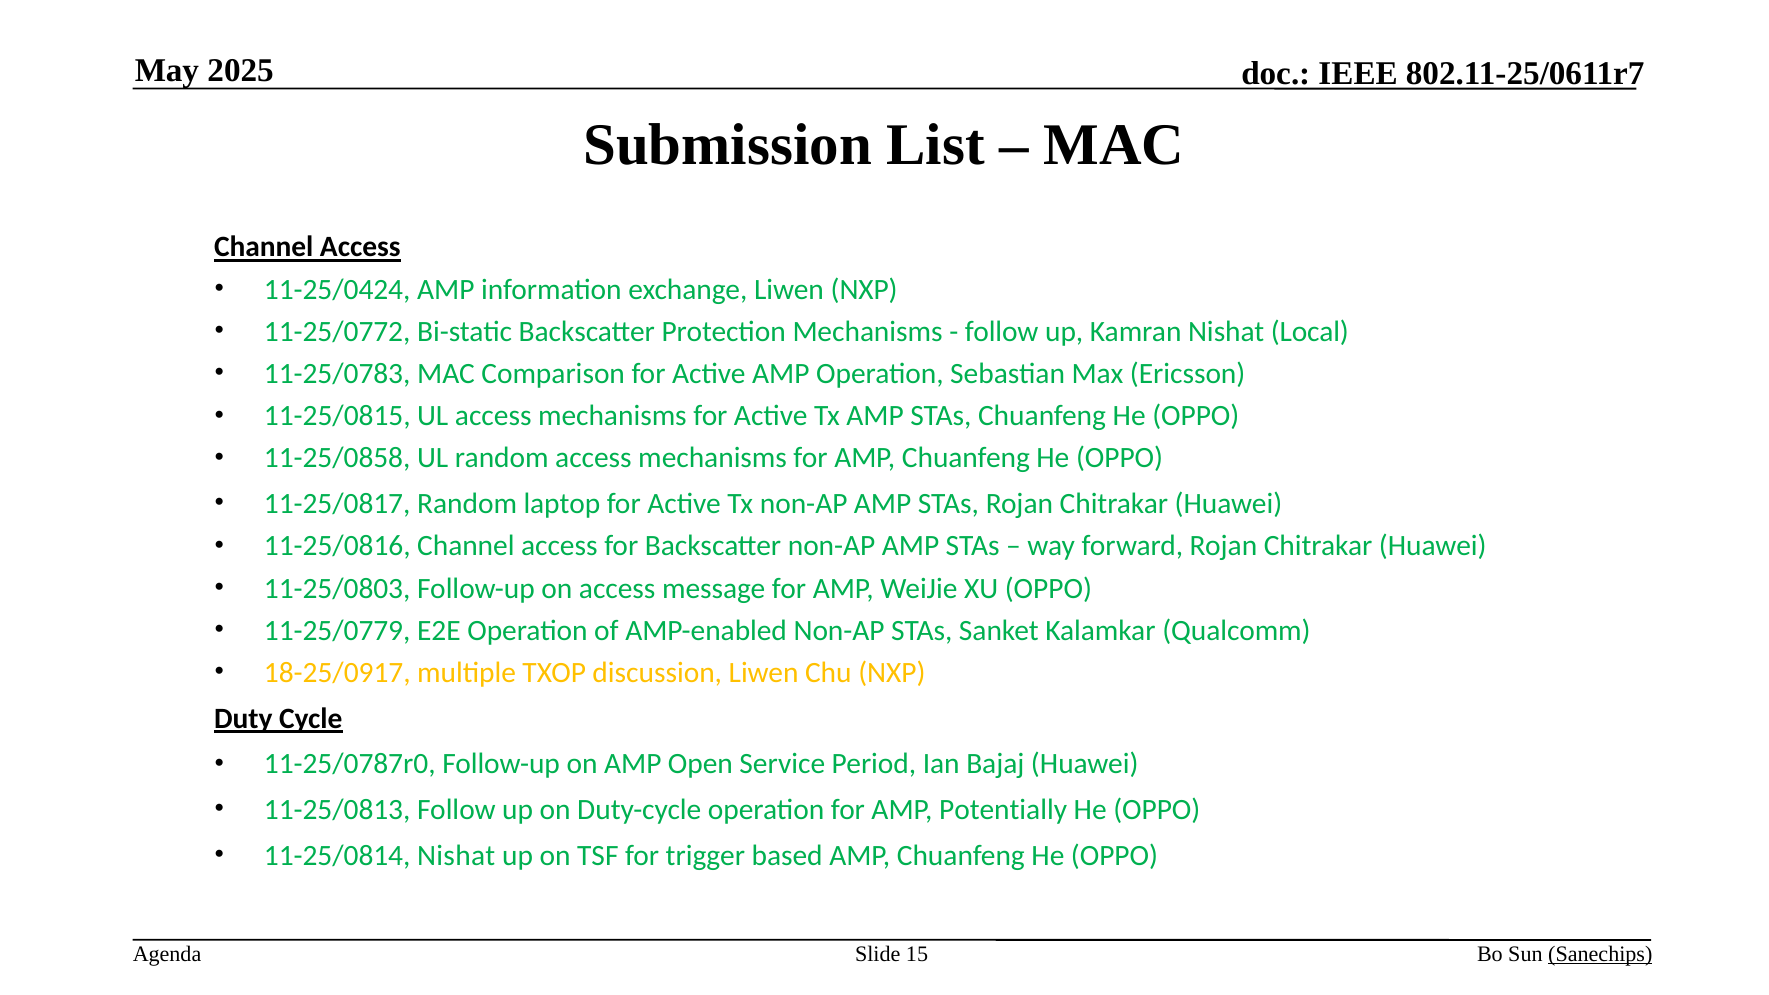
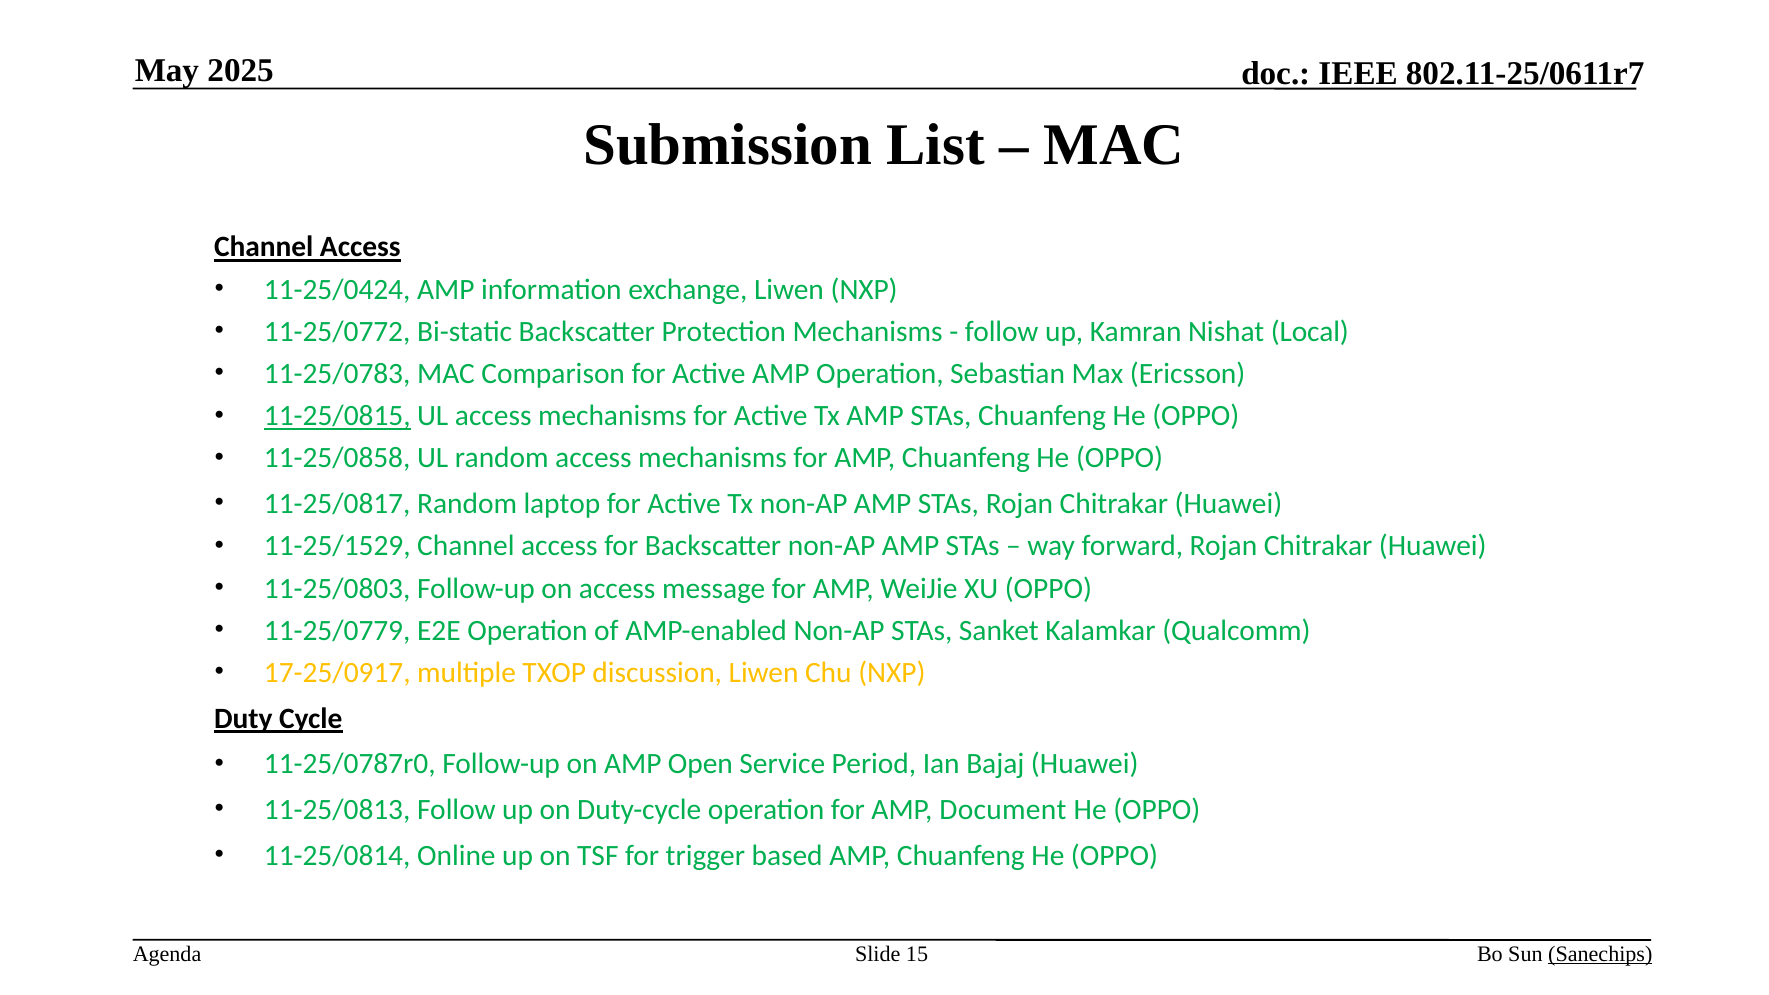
11-25/0815 underline: none -> present (337, 416)
11-25/0816: 11-25/0816 -> 11-25/1529 (337, 546)
18-25/0917: 18-25/0917 -> 17-25/0917 (337, 673)
Potentially: Potentially -> Document (1003, 810)
11-25/0814 Nishat: Nishat -> Online (456, 856)
